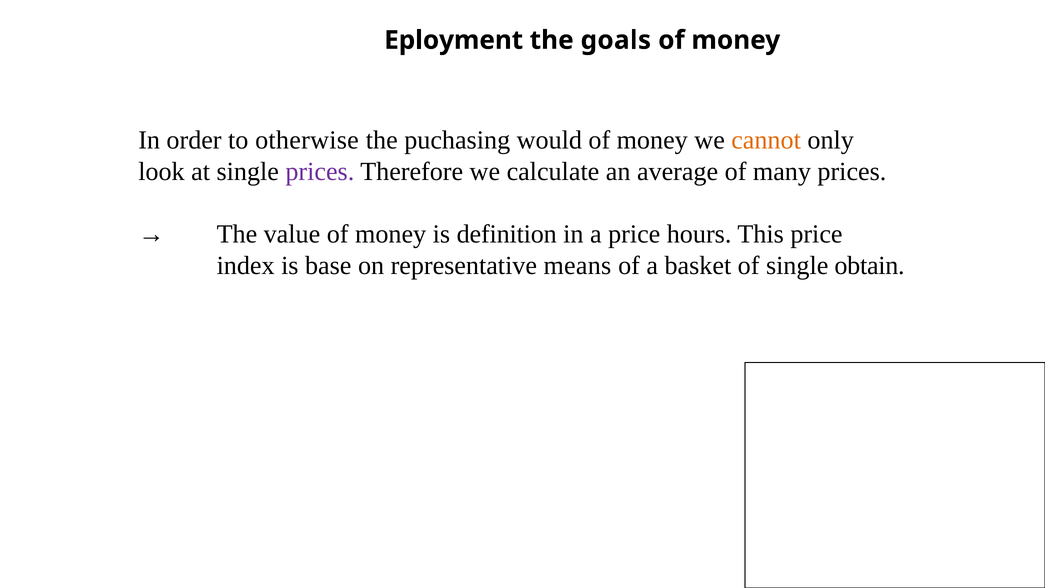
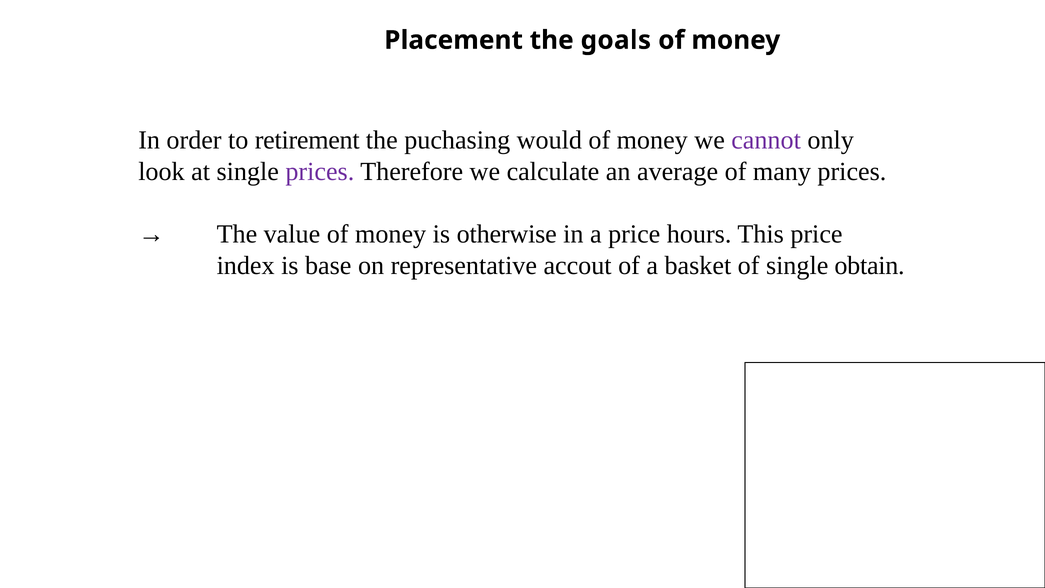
Eployment: Eployment -> Placement (454, 40)
otherwise: otherwise -> retirement (307, 140)
cannot colour: orange -> purple (766, 140)
definition: definition -> otherwise (507, 234)
means: means -> accout (578, 265)
